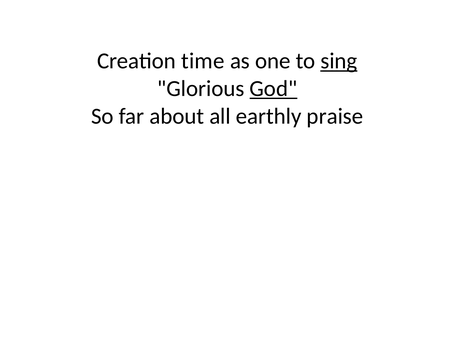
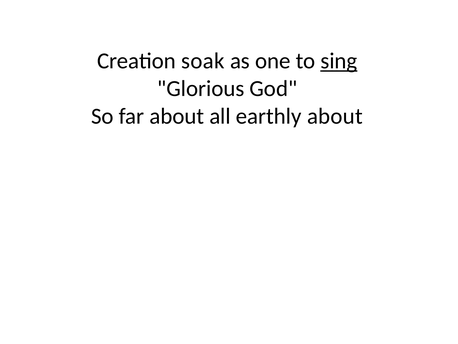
time: time -> soak (203, 61)
God underline: present -> none (273, 88)
earthly praise: praise -> about (335, 116)
